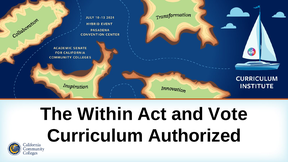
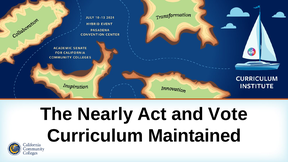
Within: Within -> Nearly (105, 114)
Authorized: Authorized -> Maintained (195, 136)
